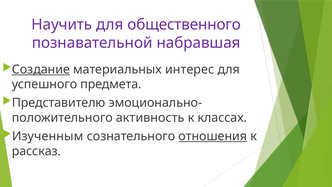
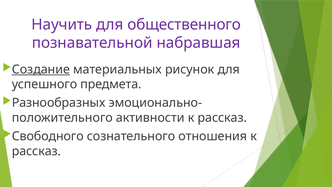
интерес: интерес -> рисунок (190, 69)
Представителю: Представителю -> Разнообразных (59, 103)
активность: активность -> активности (150, 118)
классах: классах -> рассказ (222, 118)
Изученным: Изученным -> Свободного (48, 136)
отношения underline: present -> none (213, 136)
